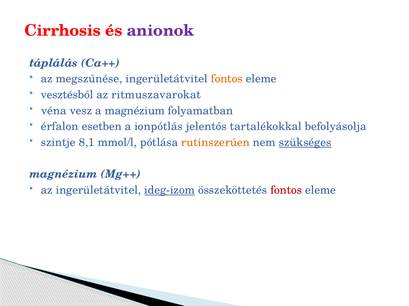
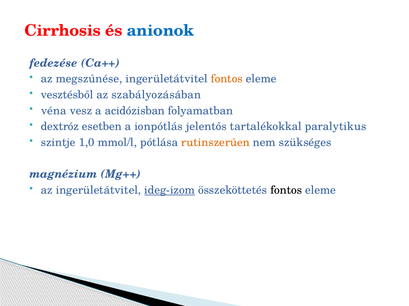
anionok colour: purple -> blue (161, 31)
táplálás: táplálás -> fedezése (53, 63)
ritmuszavarokat: ritmuszavarokat -> szabályozásában (156, 95)
a magnézium: magnézium -> acidózisban (135, 111)
érfalon: érfalon -> dextróz (60, 127)
befolyásolja: befolyásolja -> paralytikus (336, 127)
8,1: 8,1 -> 1,0 (87, 143)
szükséges underline: present -> none (305, 143)
fontos colour: red -> black (286, 191)
